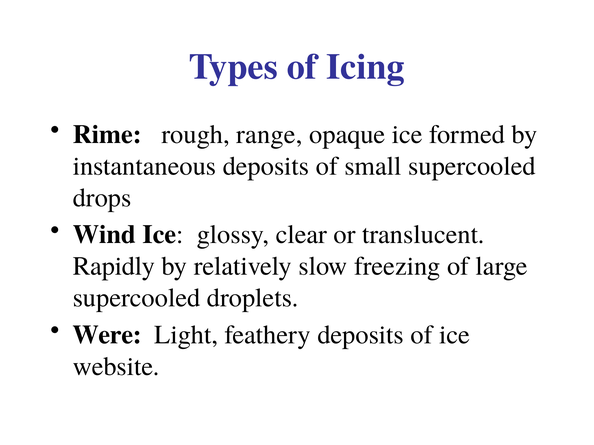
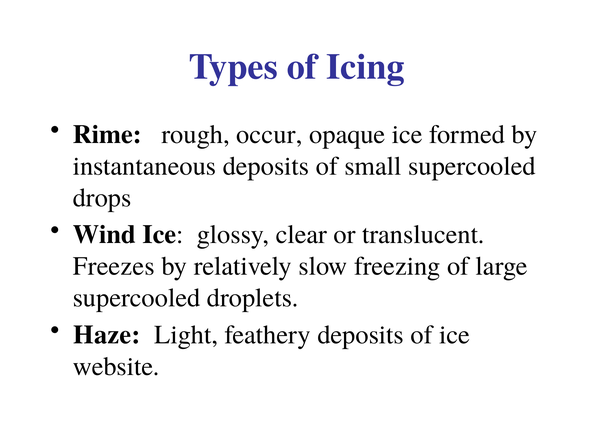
range: range -> occur (269, 135)
Rapidly: Rapidly -> Freezes (114, 267)
Were: Were -> Haze (107, 335)
